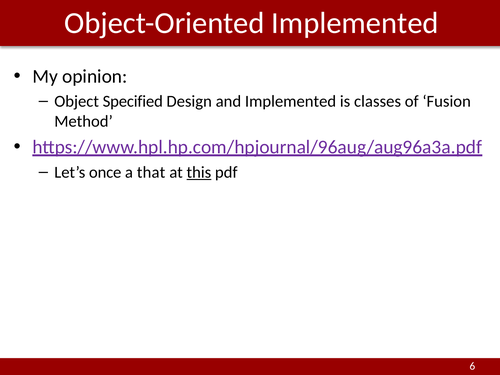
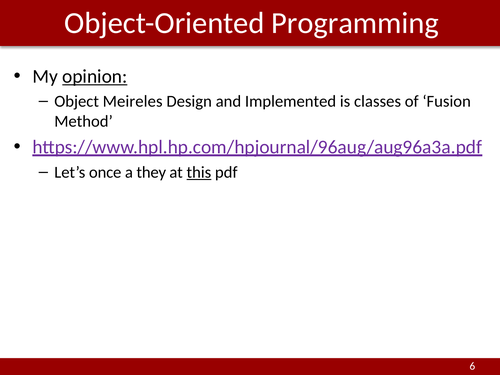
Object-Oriented Implemented: Implemented -> Programming (355, 23)
opinion underline: none -> present (95, 76)
Specified: Specified -> Meireles (133, 101)
that: that -> they (151, 172)
